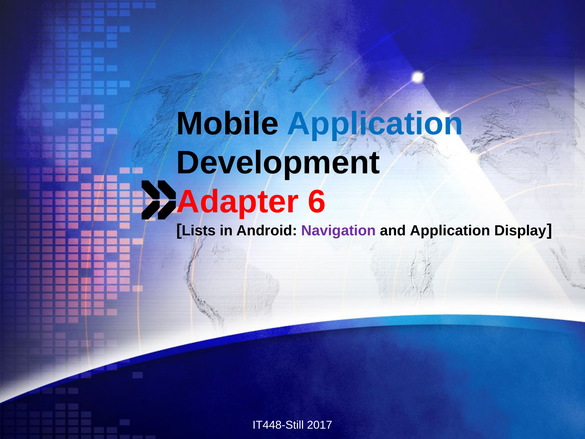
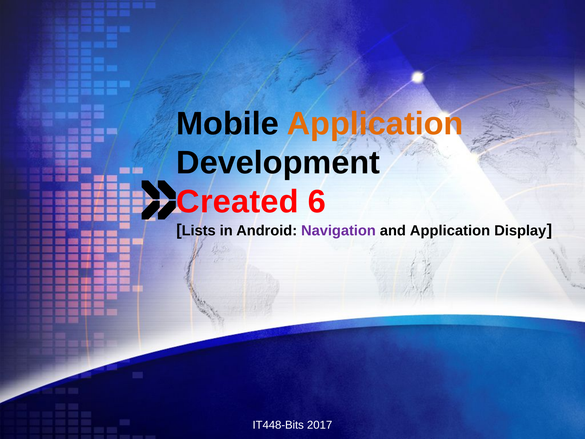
Application colour: blue -> orange (375, 124)
Adapter: Adapter -> Created (237, 202)
IT448-Still: IT448-Still -> IT448-Bits (278, 425)
